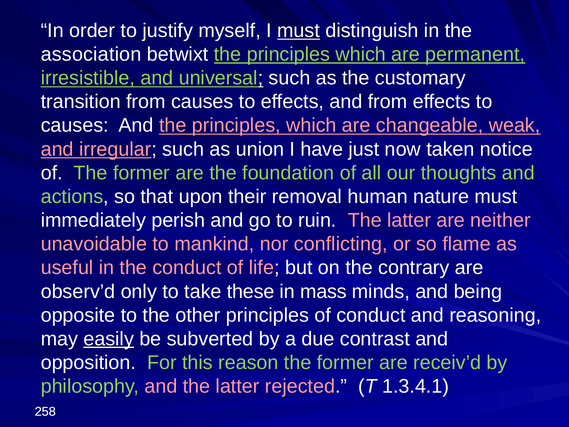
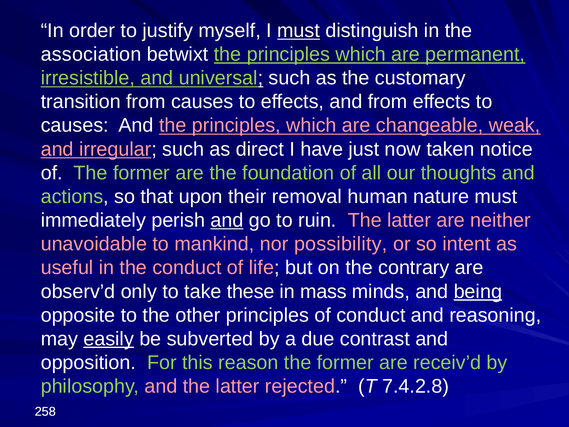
union: union -> direct (260, 149)
and underline: none -> present (227, 220)
conflicting: conflicting -> possibility (341, 244)
flame: flame -> intent (467, 244)
being underline: none -> present (478, 291)
1.3.4.1: 1.3.4.1 -> 7.4.2.8 (416, 386)
